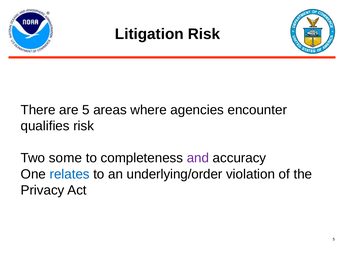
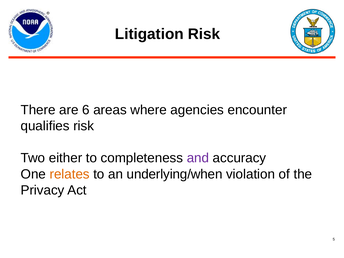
are 5: 5 -> 6 (86, 110)
some: some -> either (66, 158)
relates colour: blue -> orange (70, 174)
underlying/order: underlying/order -> underlying/when (175, 174)
